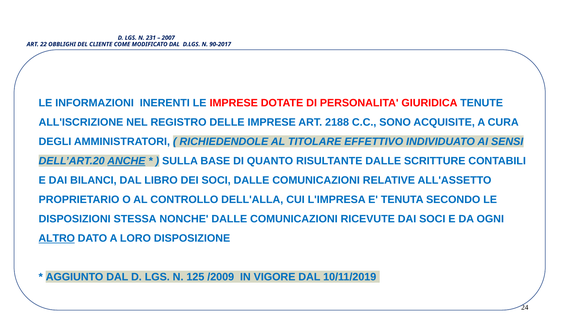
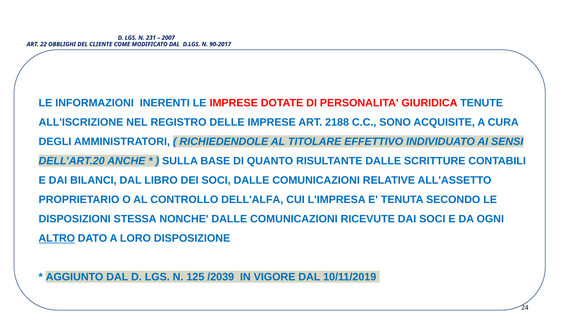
ANCHE underline: present -> none (126, 161)
DELL'ALLA: DELL'ALLA -> DELL'ALFA (252, 199)
/2009: /2009 -> /2039 (221, 277)
